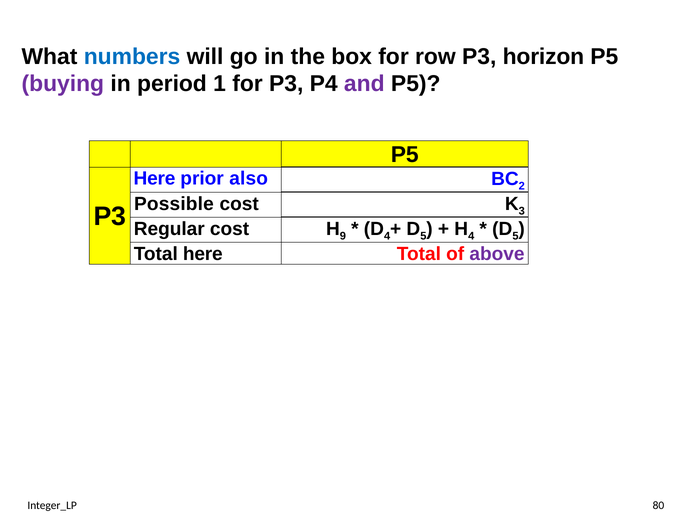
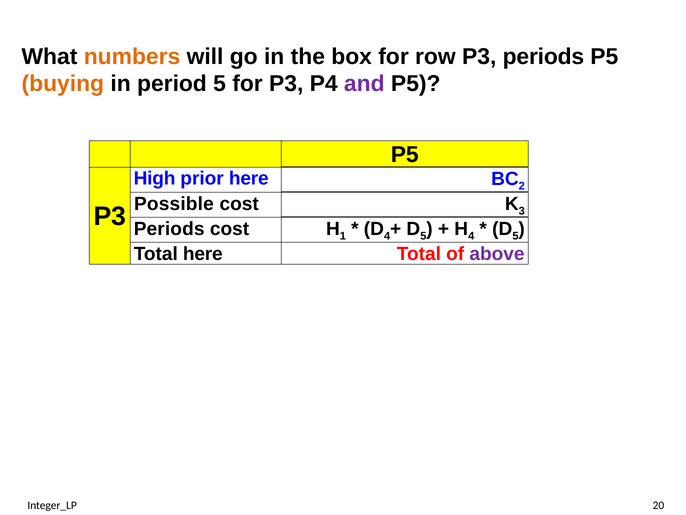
numbers colour: blue -> orange (132, 56)
P3 horizon: horizon -> periods (543, 56)
buying colour: purple -> orange (63, 84)
period 1: 1 -> 5 (220, 84)
Here: Here -> High (155, 179)
prior also: also -> here (249, 179)
Regular: Regular -> Periods (169, 229)
9: 9 -> 1 (343, 236)
80: 80 -> 20 (658, 505)
